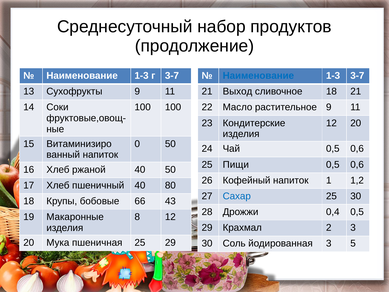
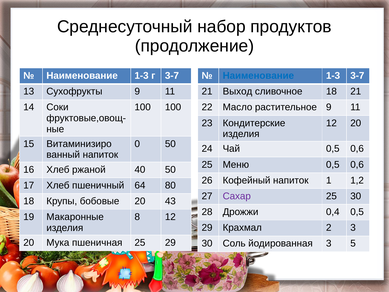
Пищи: Пищи -> Меню (236, 164)
пшеничный 40: 40 -> 64 (140, 185)
Сахар colour: blue -> purple (237, 196)
бобовые 66: 66 -> 20 (140, 201)
